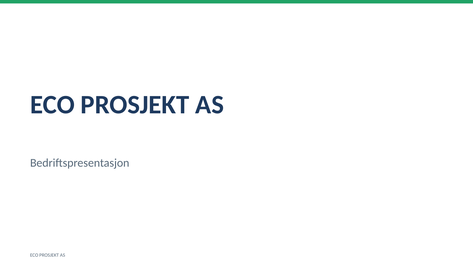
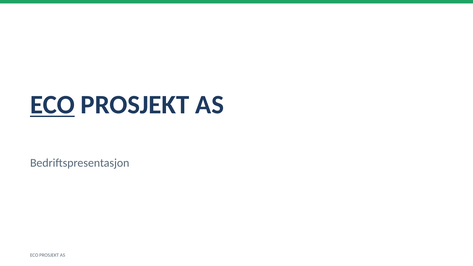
ECO underline: none -> present (52, 105)
